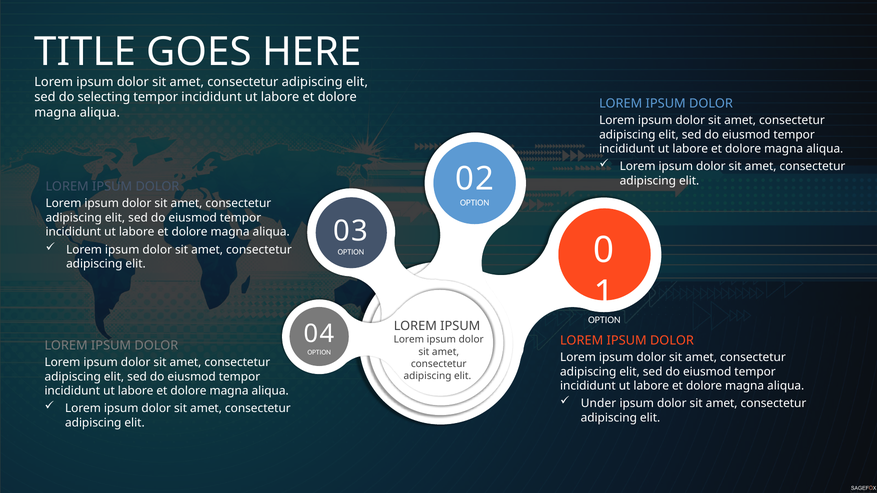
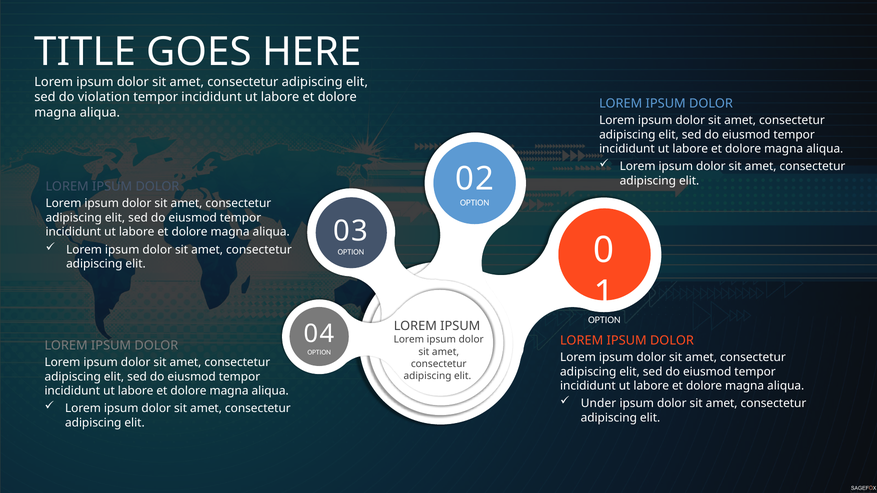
selecting: selecting -> violation (104, 97)
